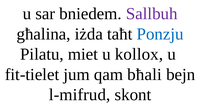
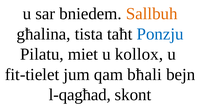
Sallbuh colour: purple -> orange (152, 14)
iżda: iżda -> tista (89, 34)
l-mifrud: l-mifrud -> l-qagħad (80, 95)
